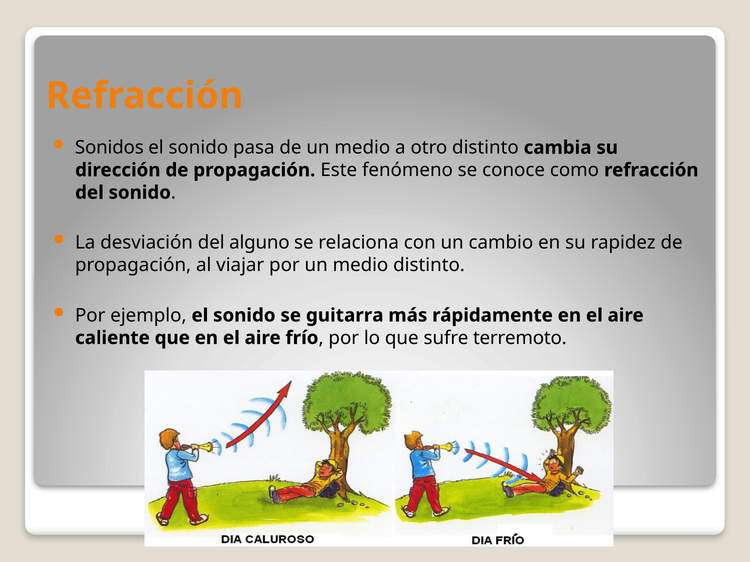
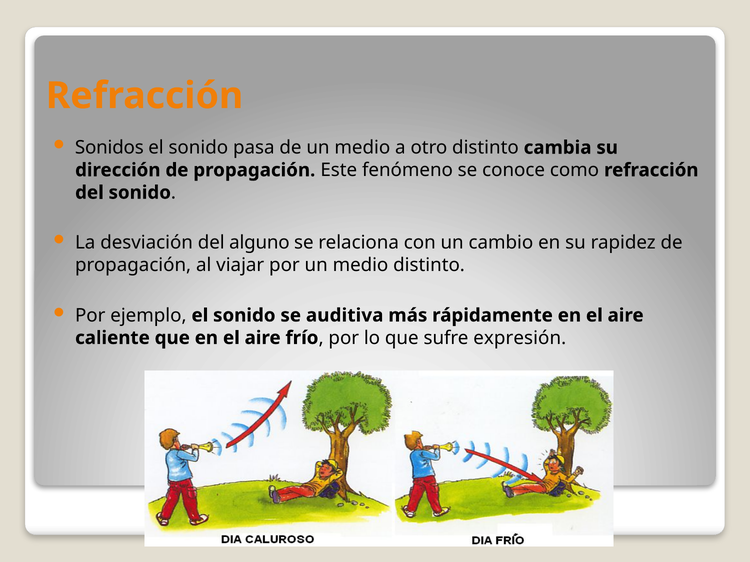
guitarra: guitarra -> auditiva (345, 316)
terremoto: terremoto -> expresión (520, 338)
